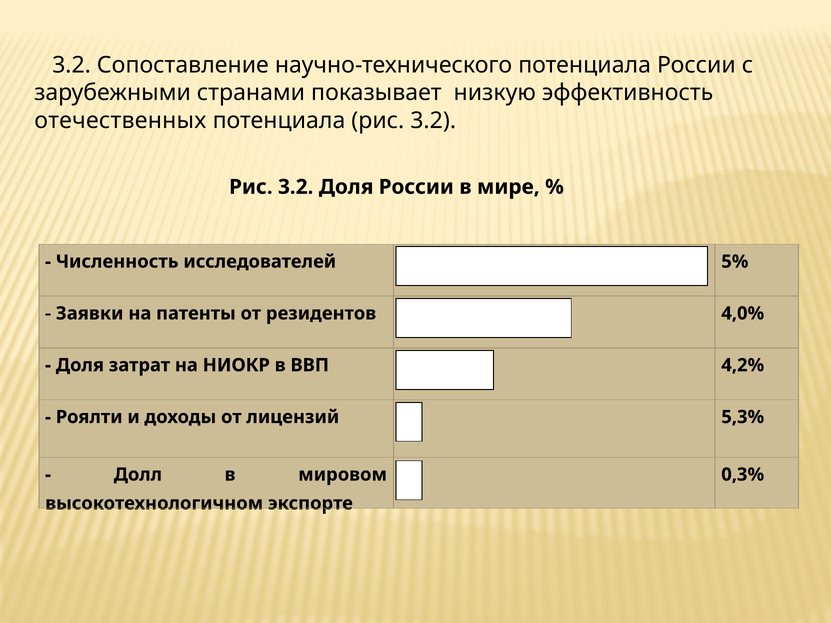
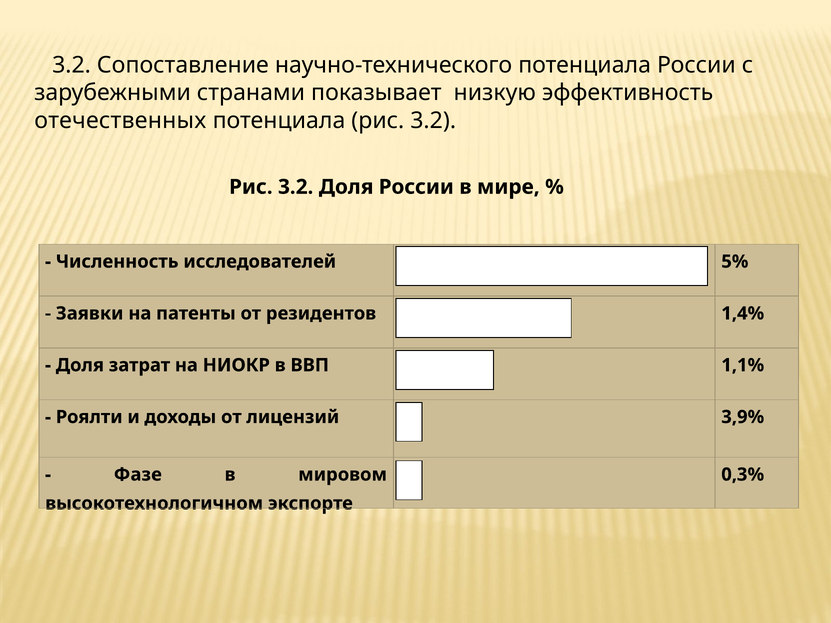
4,0%: 4,0% -> 1,4% (743, 314)
4,2%: 4,2% -> 1,1% (743, 365)
5,3%: 5,3% -> 3,9% (743, 417)
Долл: Долл -> Фазе (138, 475)
